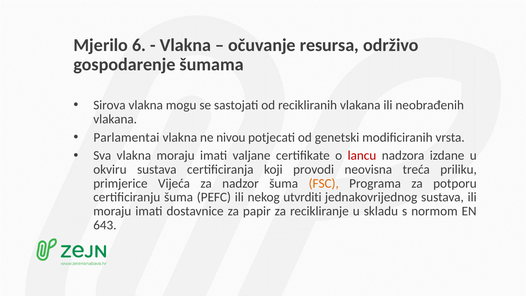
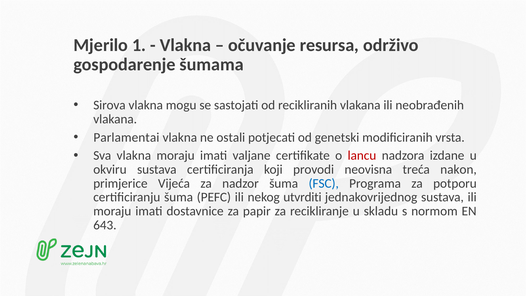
6: 6 -> 1 (139, 45)
nivou: nivou -> ostali (231, 137)
priliku: priliku -> nakon (459, 169)
FSC colour: orange -> blue (324, 183)
